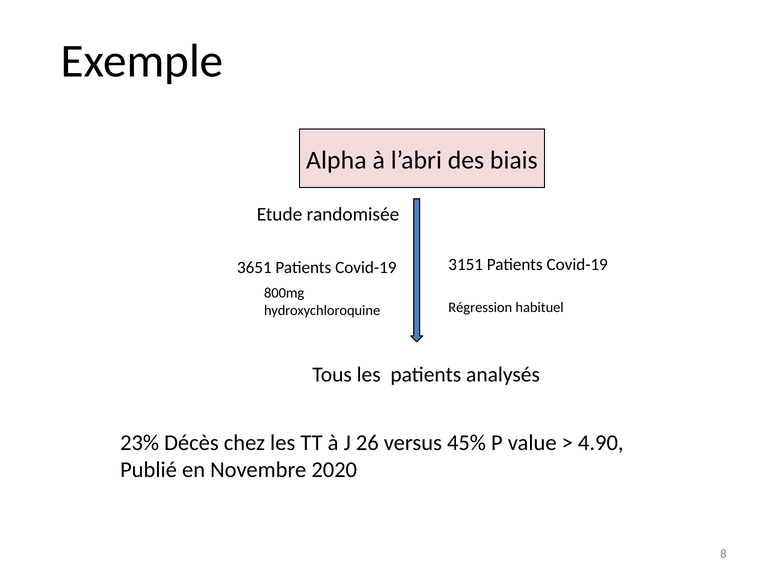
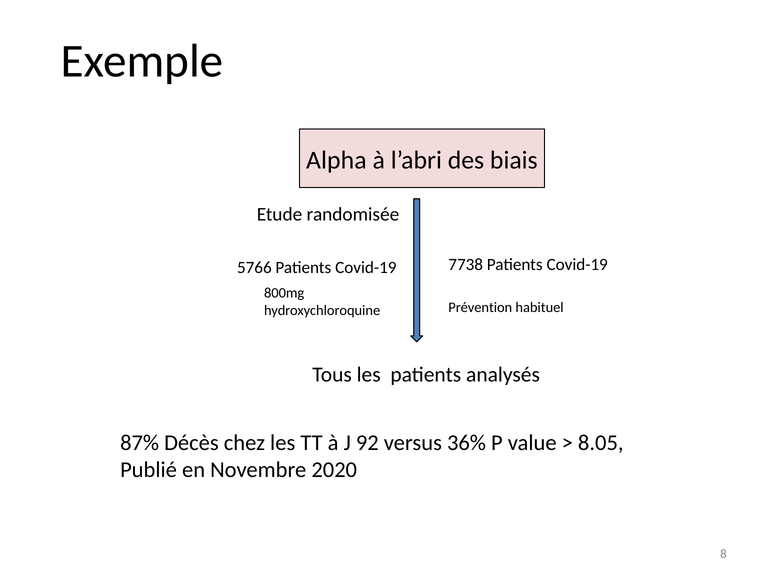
3151: 3151 -> 7738 (466, 264)
3651: 3651 -> 5766 (254, 267)
Régression: Régression -> Prévention (480, 307)
23%: 23% -> 87% (140, 442)
26: 26 -> 92 (367, 442)
45%: 45% -> 36% (466, 442)
4.90: 4.90 -> 8.05 (601, 442)
